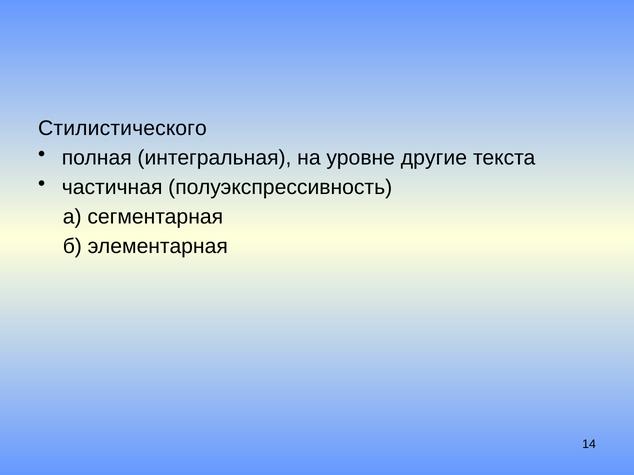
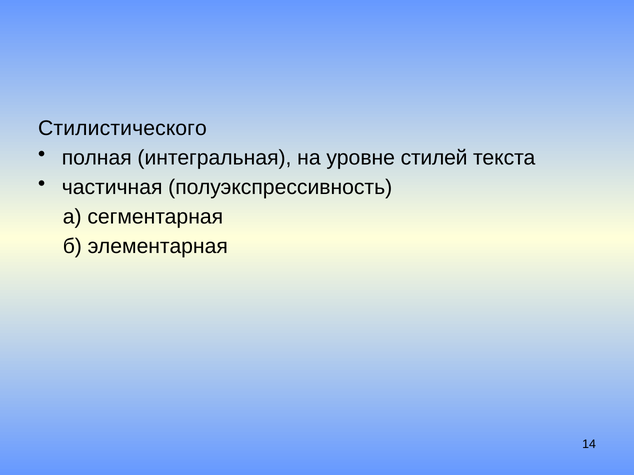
другие: другие -> стилей (434, 158)
